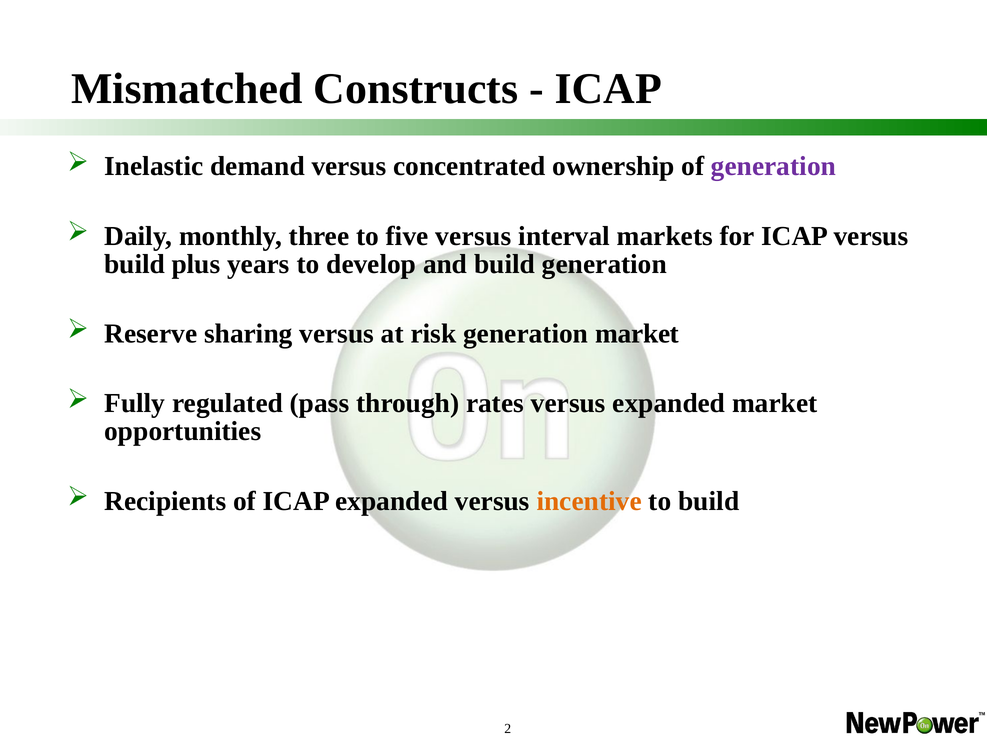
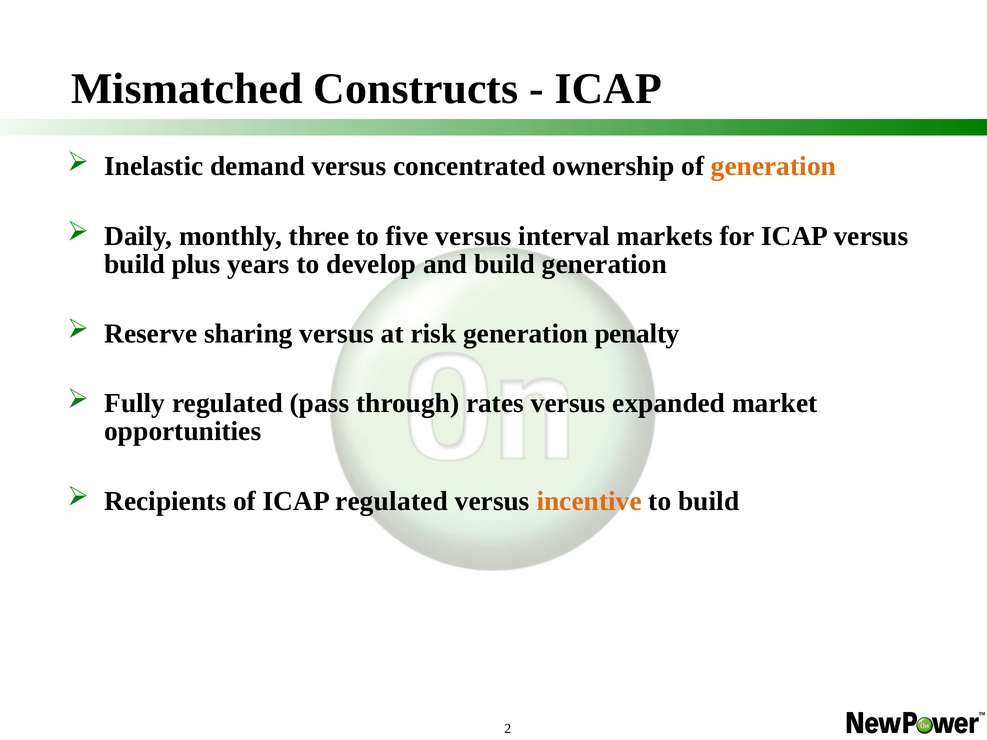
generation colour: purple -> orange (773, 166)
generation market: market -> penalty (637, 334)
ICAP expanded: expanded -> regulated (392, 501)
